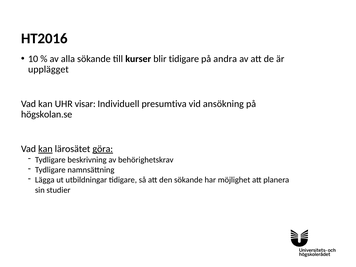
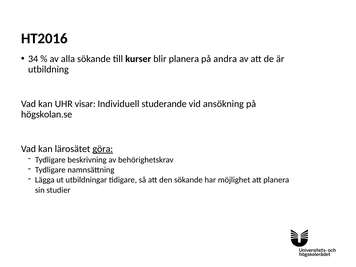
10: 10 -> 34 (33, 59)
blir tidigare: tidigare -> planera (184, 59)
upplägget: upplägget -> utbildning (48, 69)
presumtiva: presumtiva -> studerande (164, 104)
kan underline: present -> none (45, 149)
